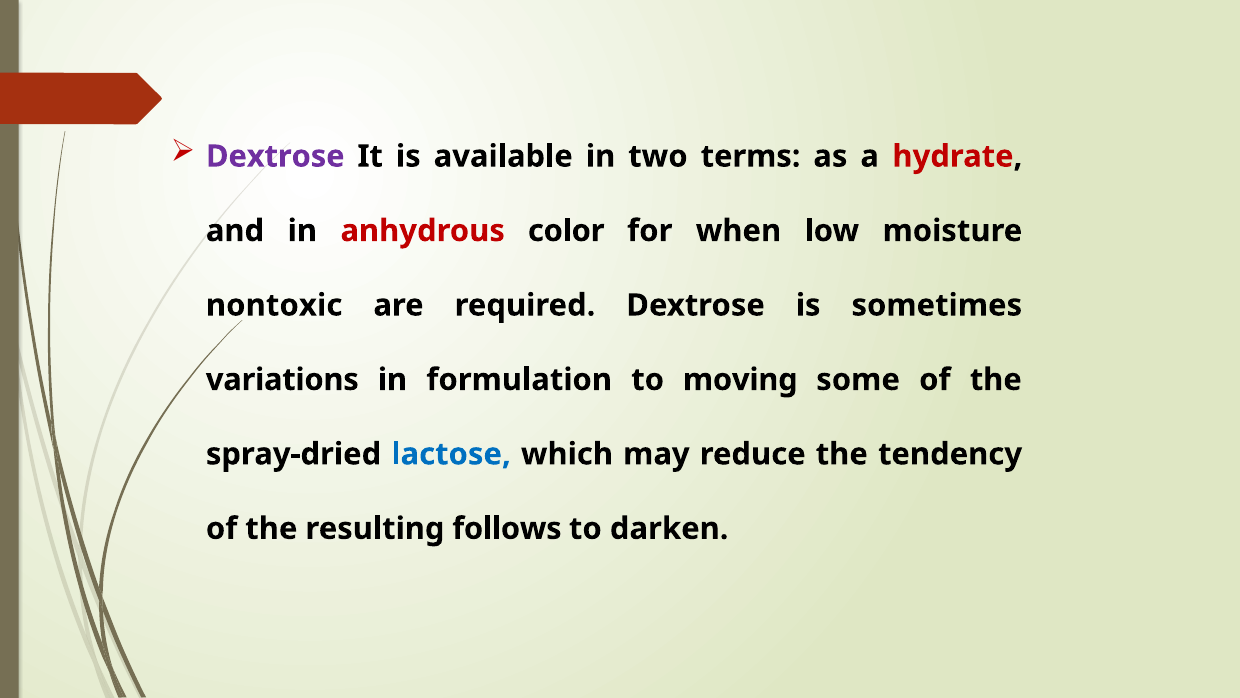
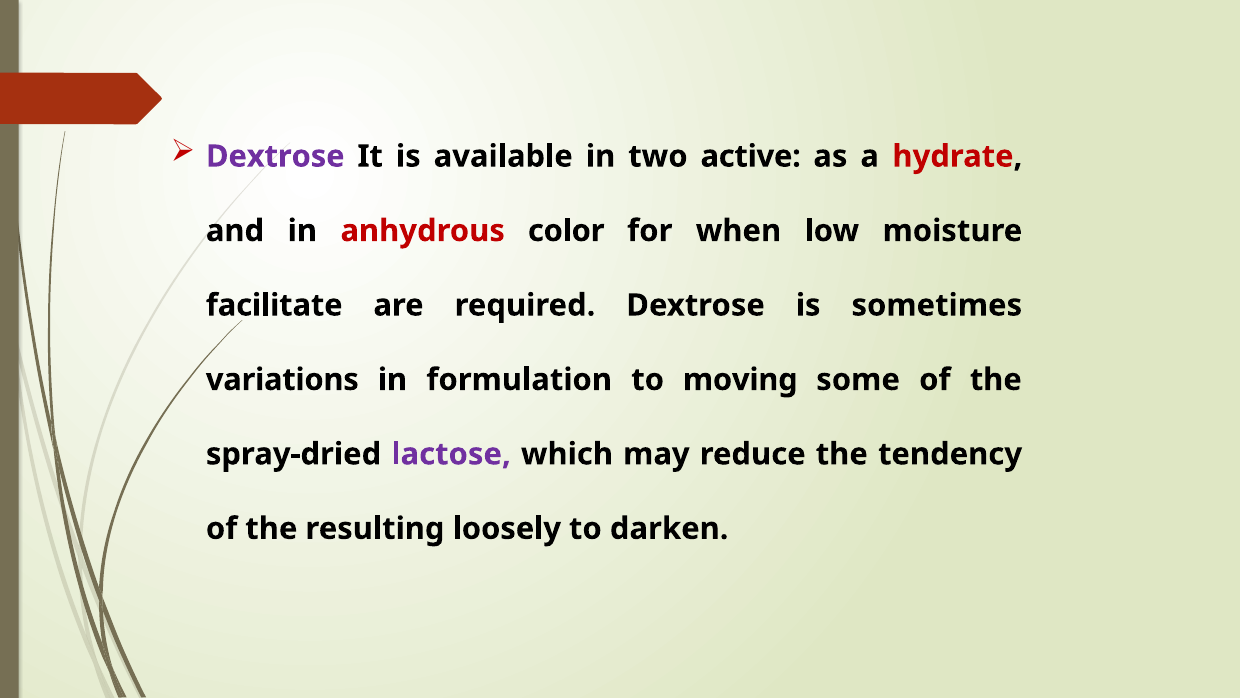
terms: terms -> active (751, 156)
nontoxic: nontoxic -> facilitate (274, 305)
lactose colour: blue -> purple (451, 454)
follows: follows -> loosely (507, 528)
